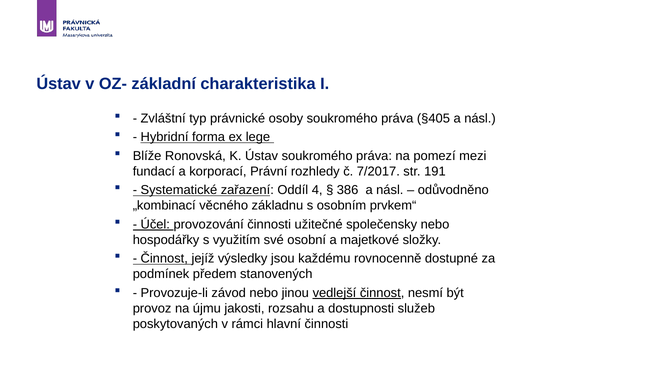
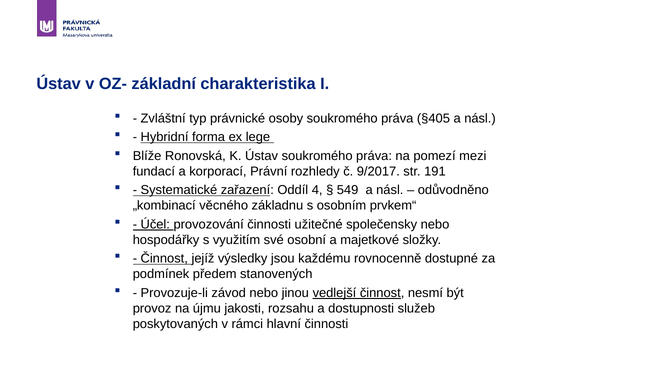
7/2017: 7/2017 -> 9/2017 (378, 172)
386: 386 -> 549 (348, 190)
